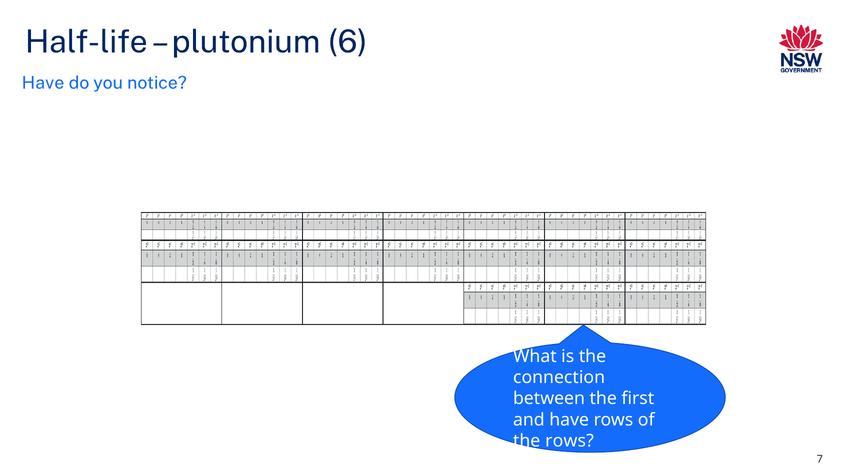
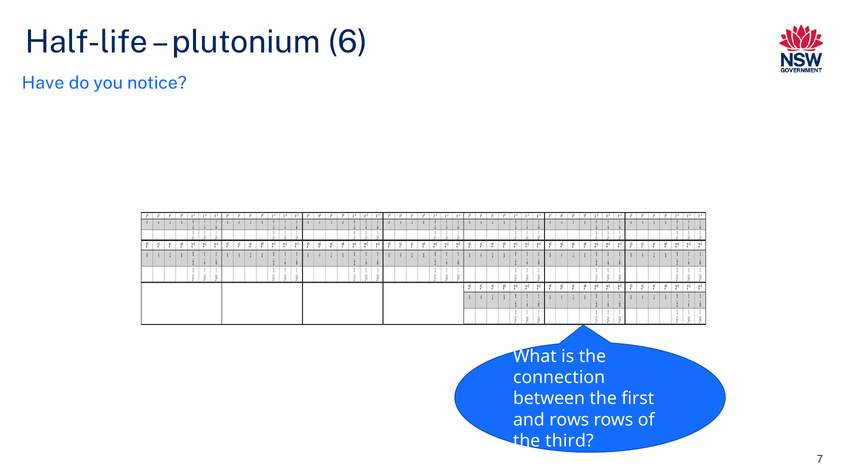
and have: have -> rows (569, 420)
the rows: rows -> third (570, 441)
